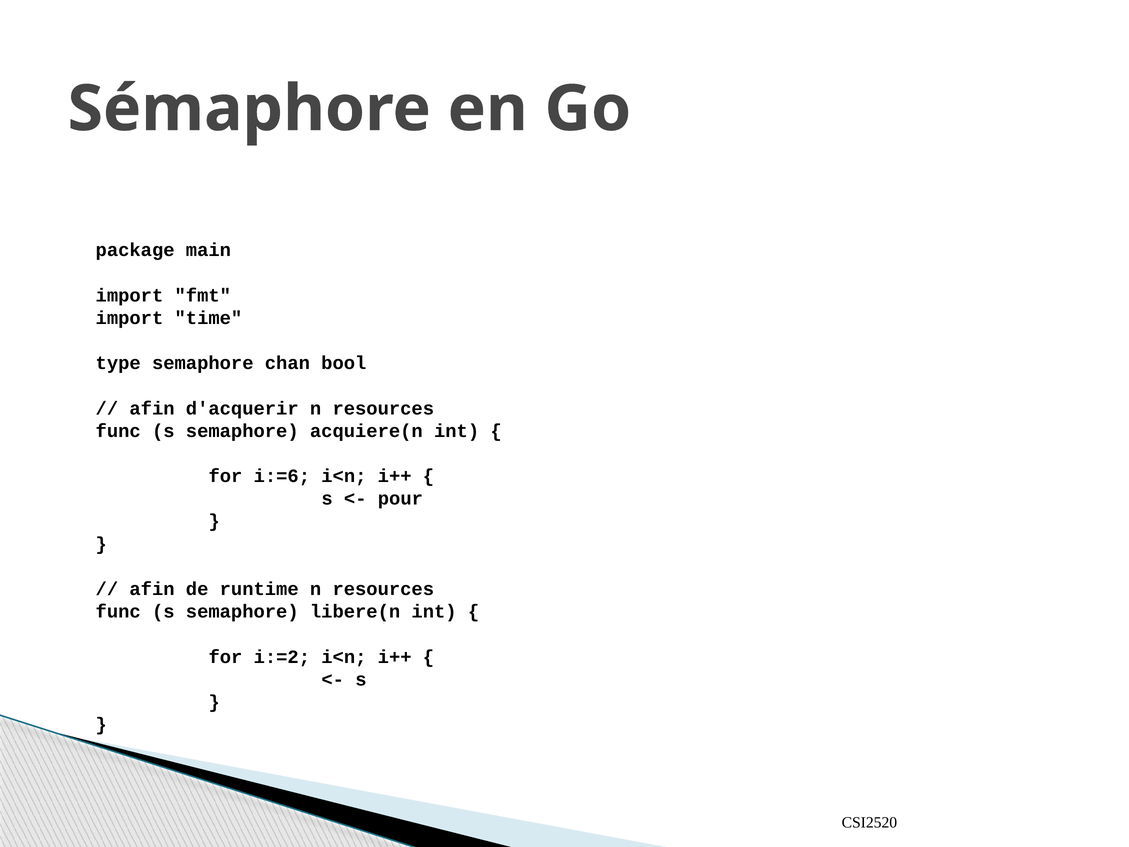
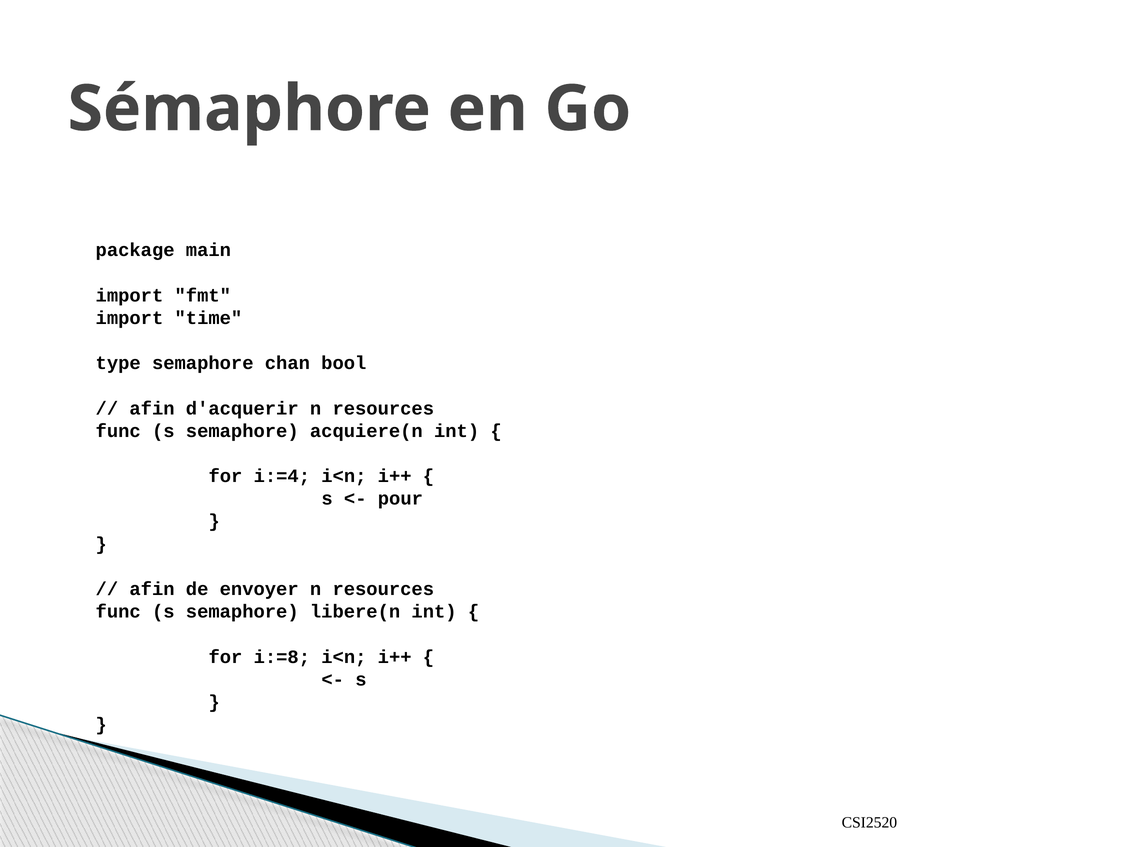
i:=6: i:=6 -> i:=4 (282, 476)
runtime: runtime -> envoyer (259, 589)
i:=2: i:=2 -> i:=8 (282, 657)
